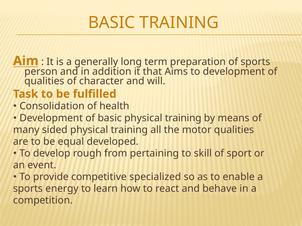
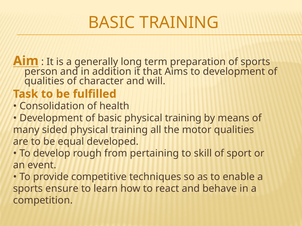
specialized: specialized -> techniques (155, 177)
energy: energy -> ensure (62, 189)
